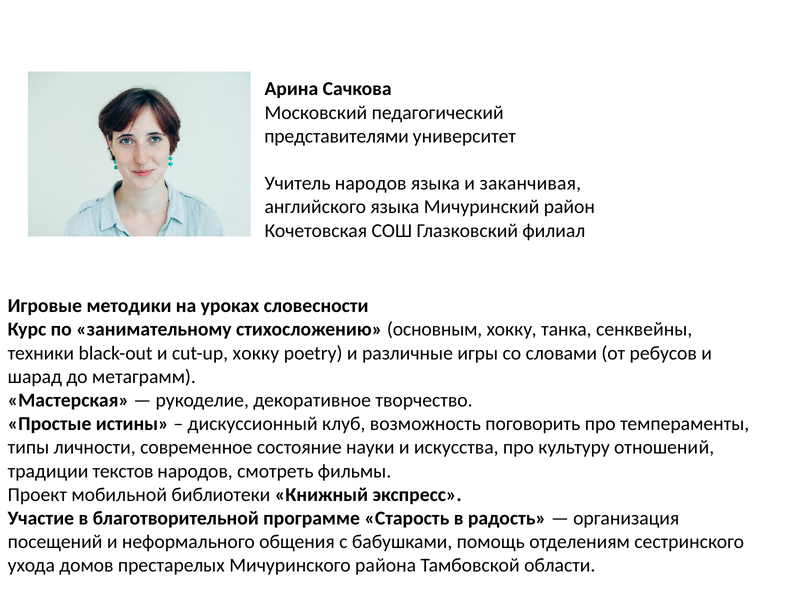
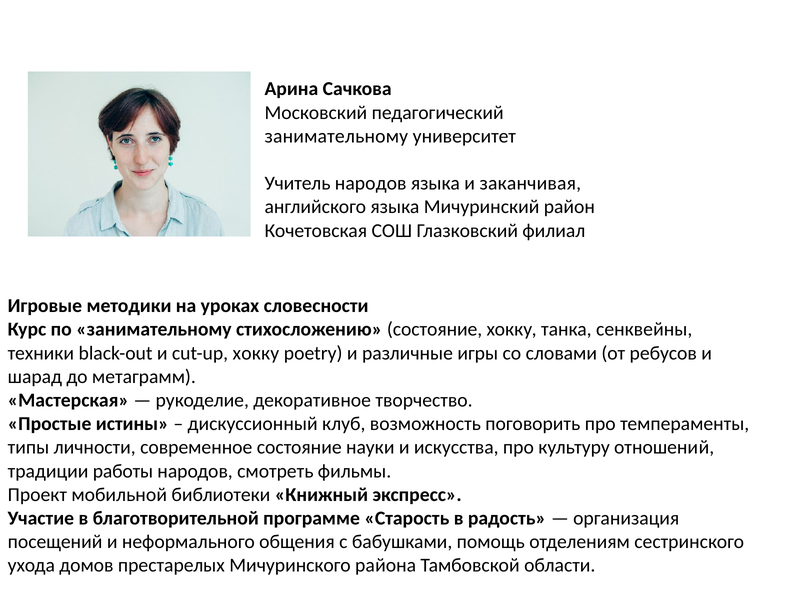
представителями: представителями -> занимательному (336, 136)
стихосложению основным: основным -> состояние (435, 329)
текстов: текстов -> работы (123, 471)
